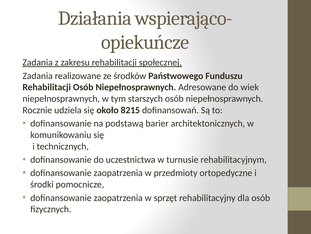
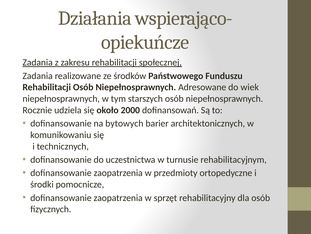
8215: 8215 -> 2000 (130, 110)
podstawą: podstawą -> bytowych (124, 123)
